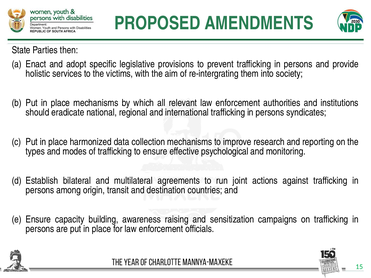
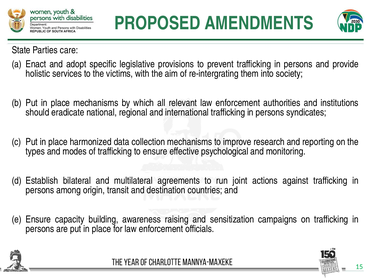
then: then -> care (69, 50)
